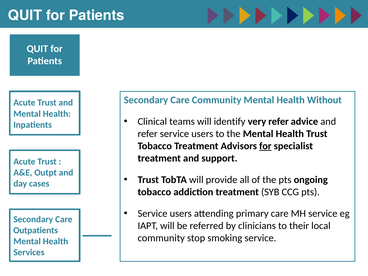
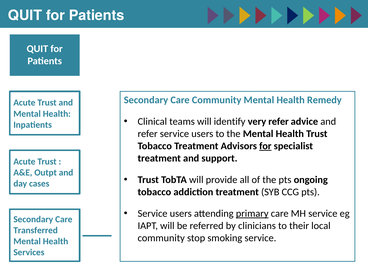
Without: Without -> Remedy (324, 100)
primary underline: none -> present (252, 214)
Outpatients: Outpatients -> Transferred (36, 230)
